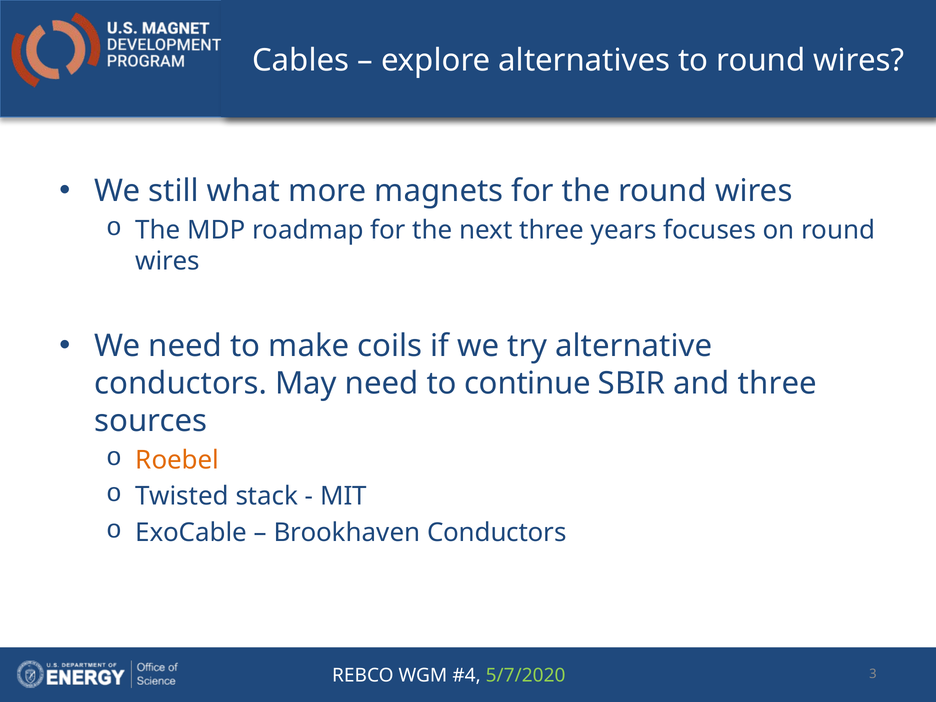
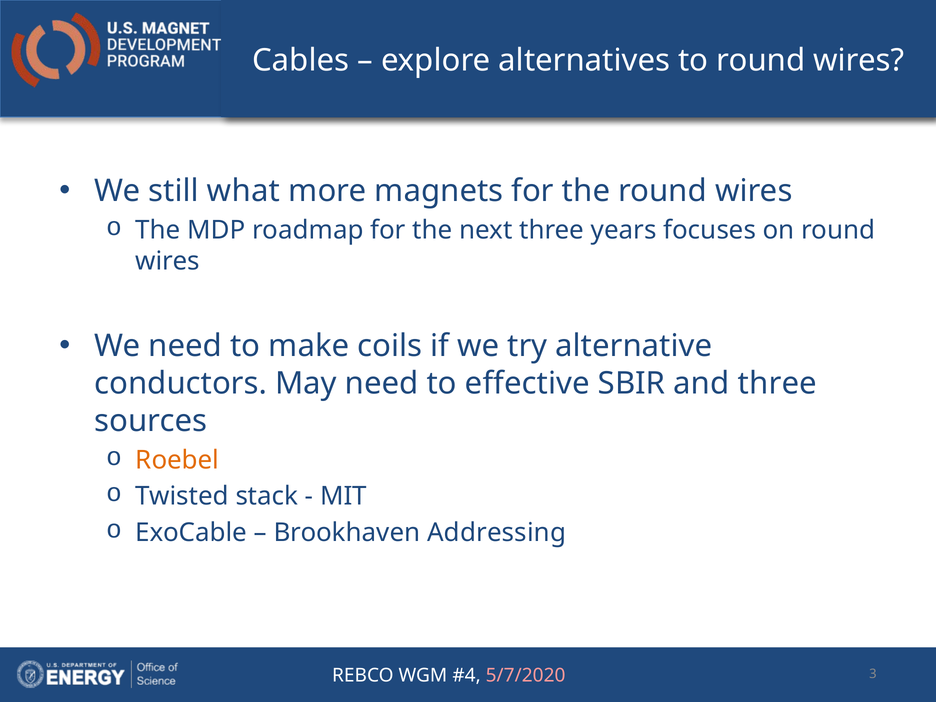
continue: continue -> effective (527, 383)
Brookhaven Conductors: Conductors -> Addressing (497, 533)
5/7/2020 colour: light green -> pink (526, 676)
